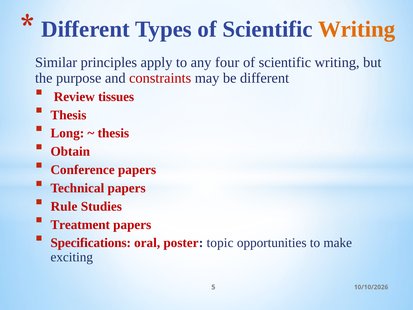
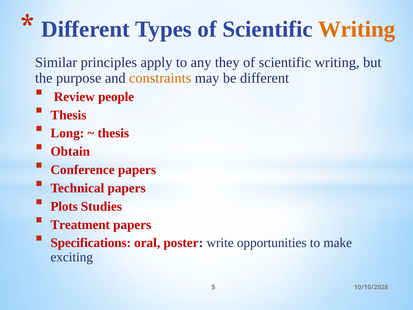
four: four -> they (227, 62)
constraints colour: red -> orange (160, 78)
tissues: tissues -> people (116, 97)
Rule: Rule -> Plots (64, 206)
topic: topic -> write (220, 243)
